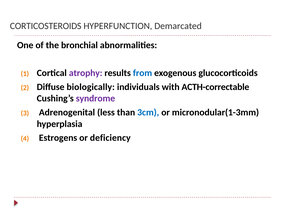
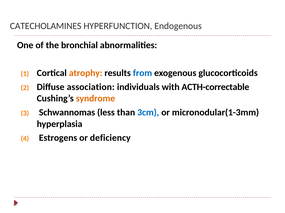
CORTICOSTEROIDS: CORTICOSTEROIDS -> CATECHOLAMINES (46, 26)
Demarcated: Demarcated -> Endogenous (178, 26)
atrophy colour: purple -> orange (86, 73)
biologically: biologically -> association (91, 87)
syndrome colour: purple -> orange (95, 99)
Adrenogenital: Adrenogenital -> Schwannomas (67, 113)
